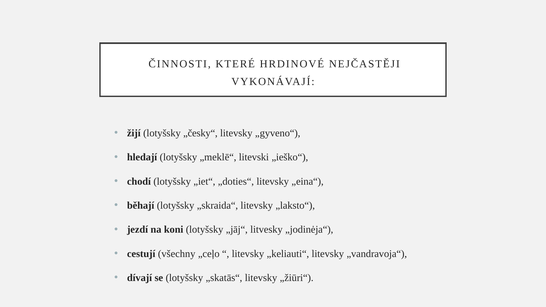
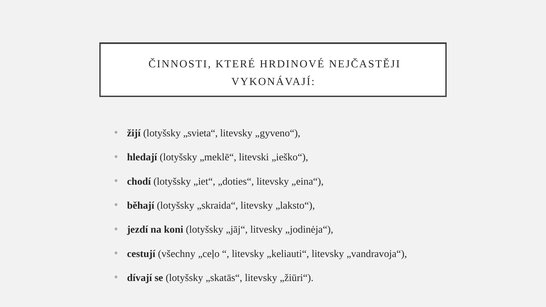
„česky“: „česky“ -> „svieta“ (200, 133)
